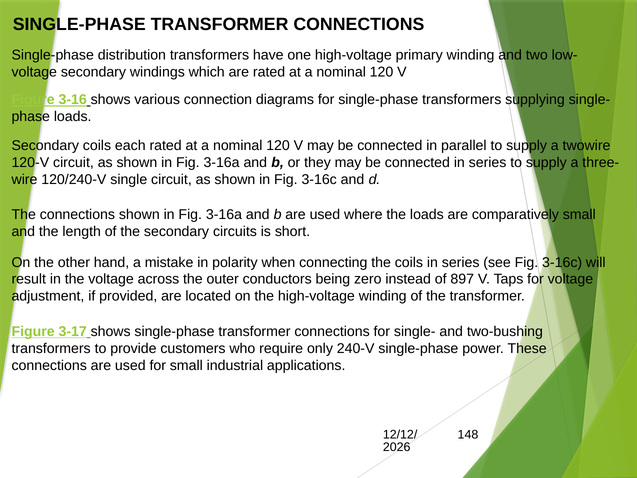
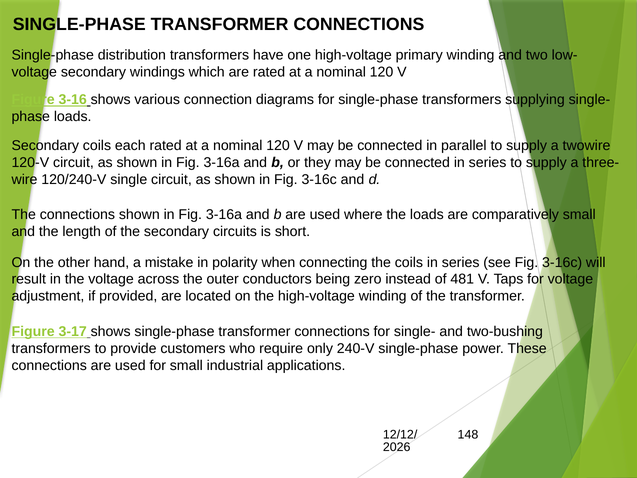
897: 897 -> 481 (462, 279)
